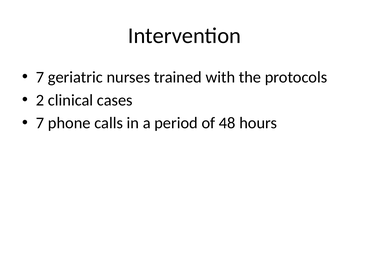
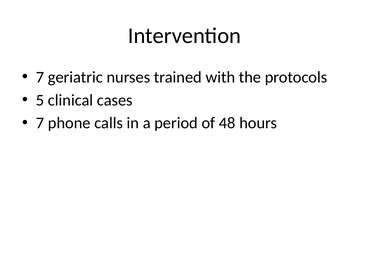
2: 2 -> 5 (40, 100)
